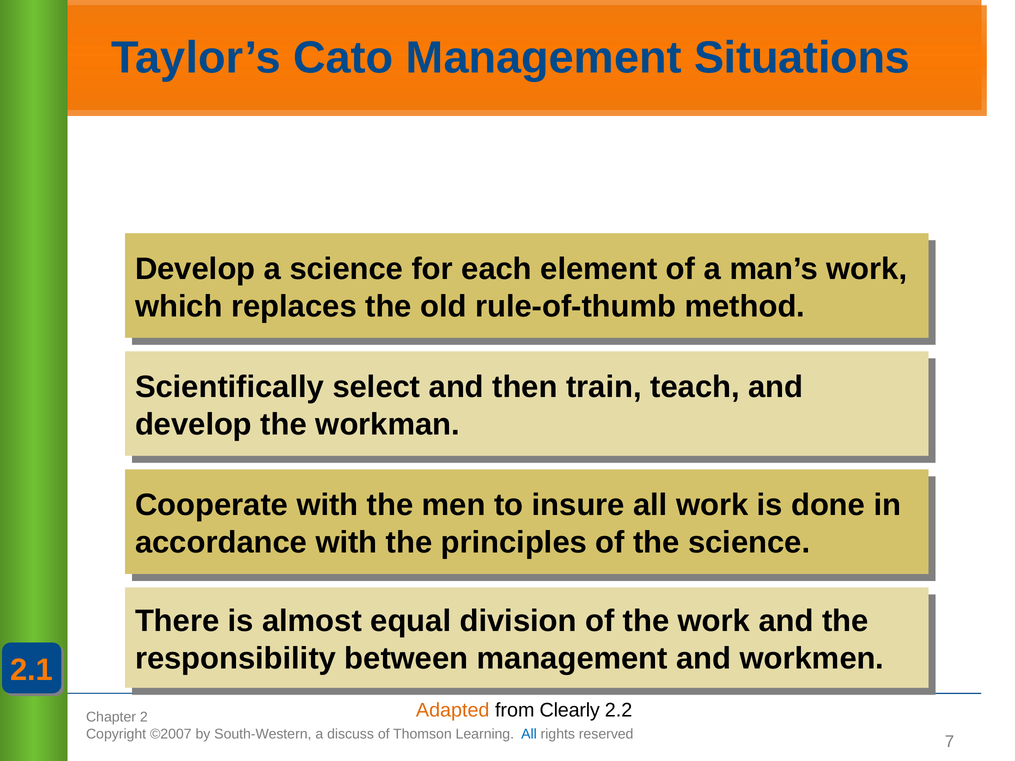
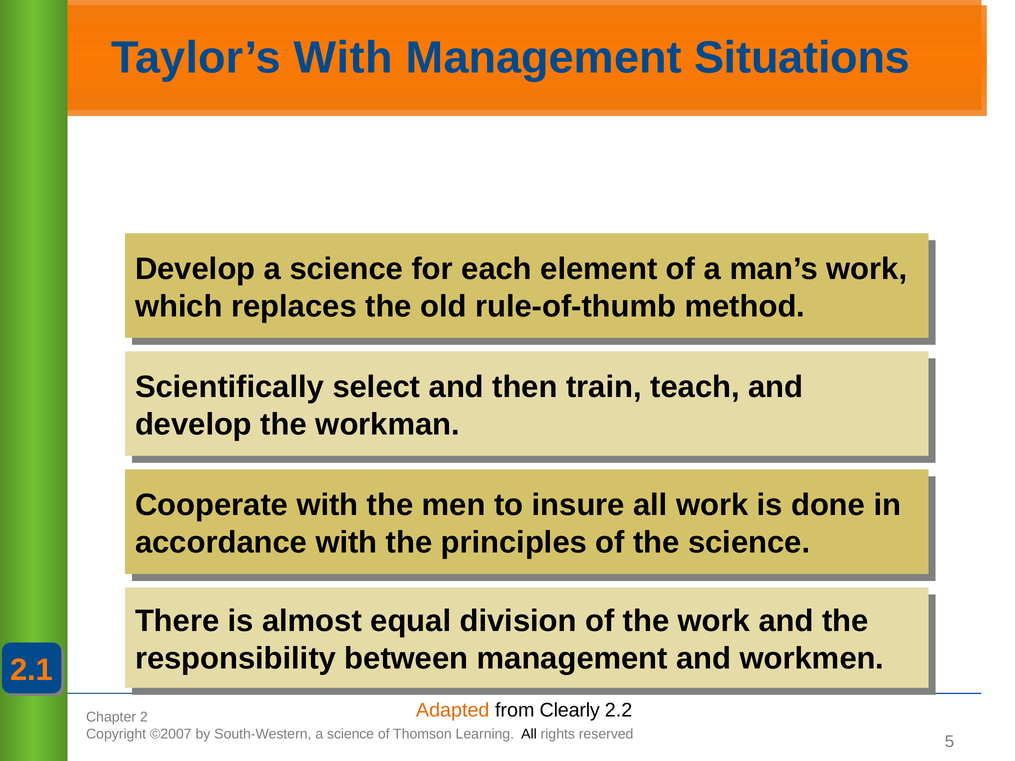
Taylor’s Cato: Cato -> With (343, 58)
discuss: discuss -> science (351, 734)
All colour: blue -> black (529, 734)
7: 7 -> 5 (949, 742)
